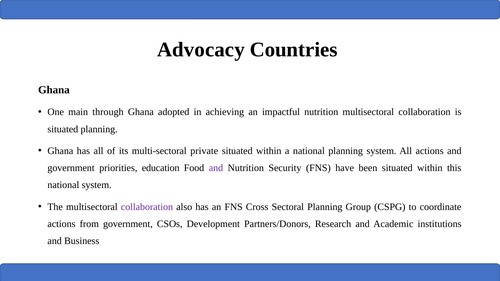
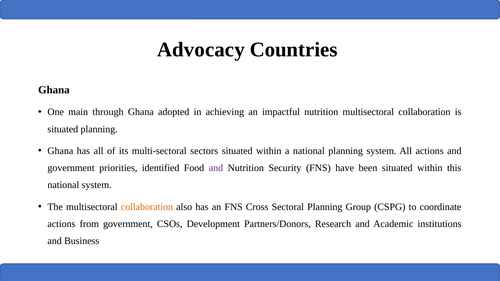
private: private -> sectors (204, 151)
education: education -> identified (161, 168)
collaboration colour: purple -> orange (147, 207)
